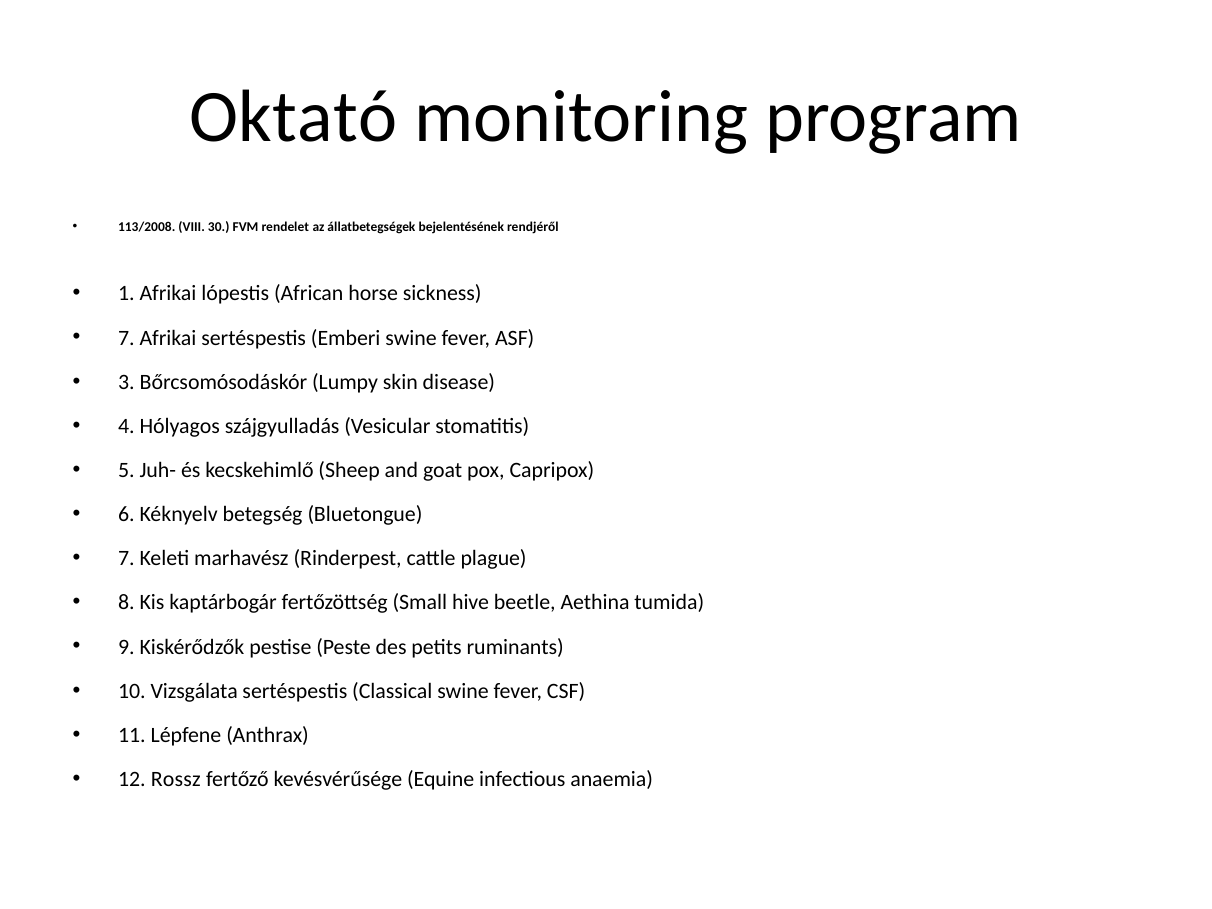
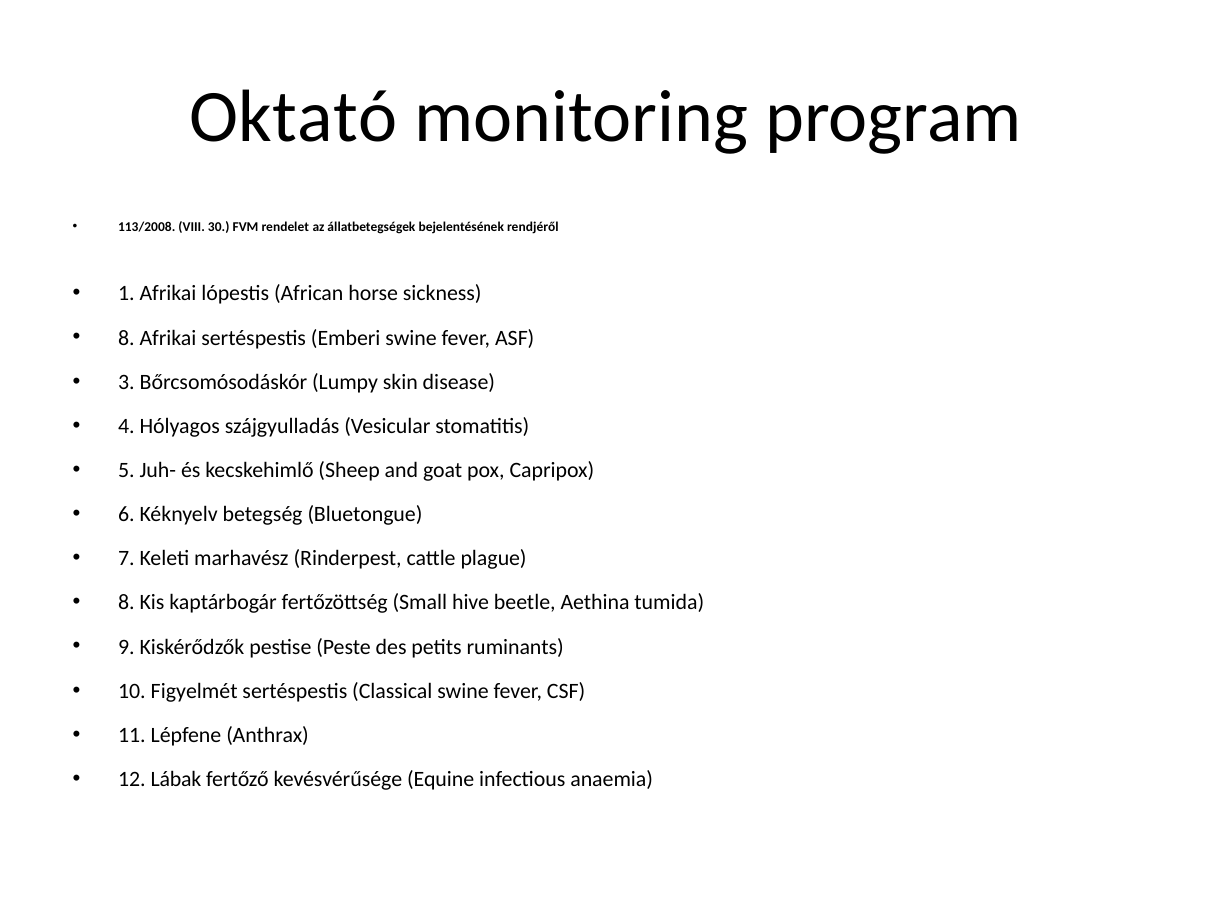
7: 7 -> 8 (126, 338)
Vizsgálata: Vizsgálata -> Figyelmét (194, 691)
Rossz: Rossz -> Lábak (176, 779)
